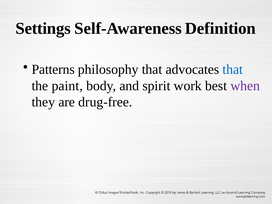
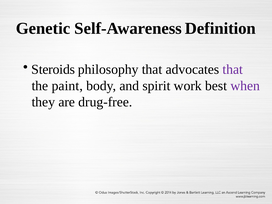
Settings: Settings -> Genetic (43, 28)
Patterns: Patterns -> Steroids (53, 69)
that colour: blue -> purple (233, 69)
